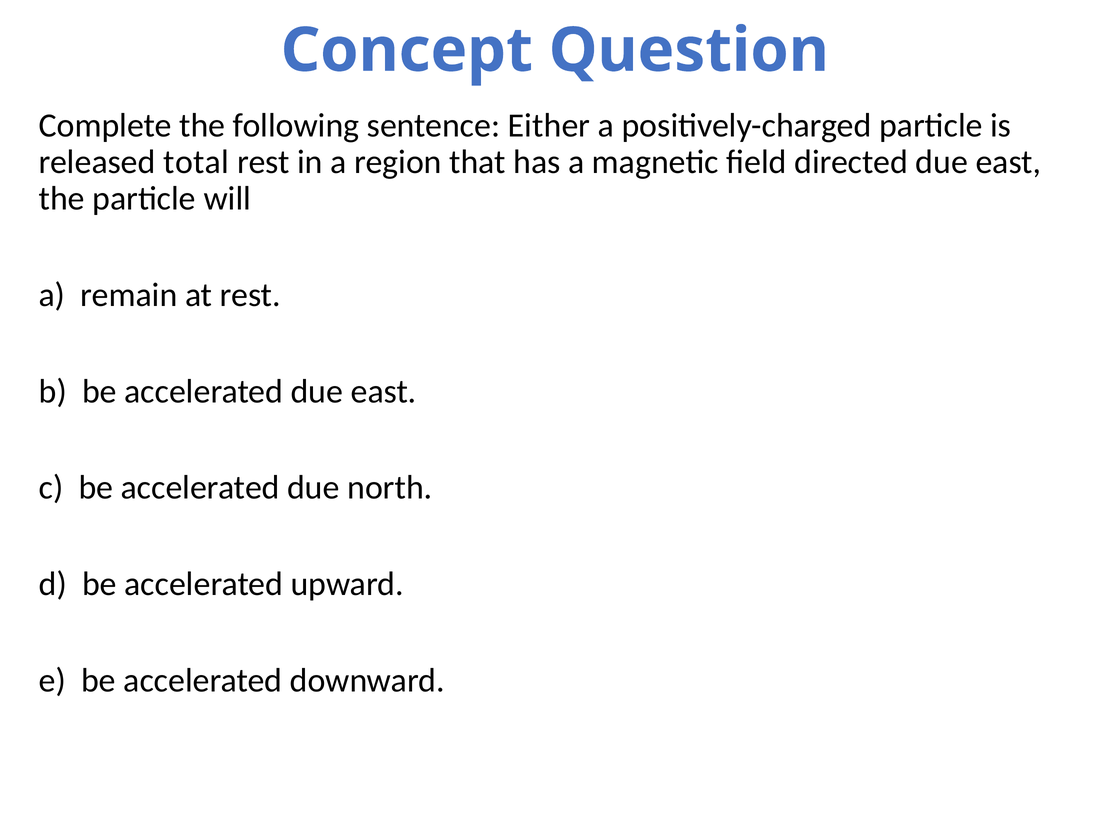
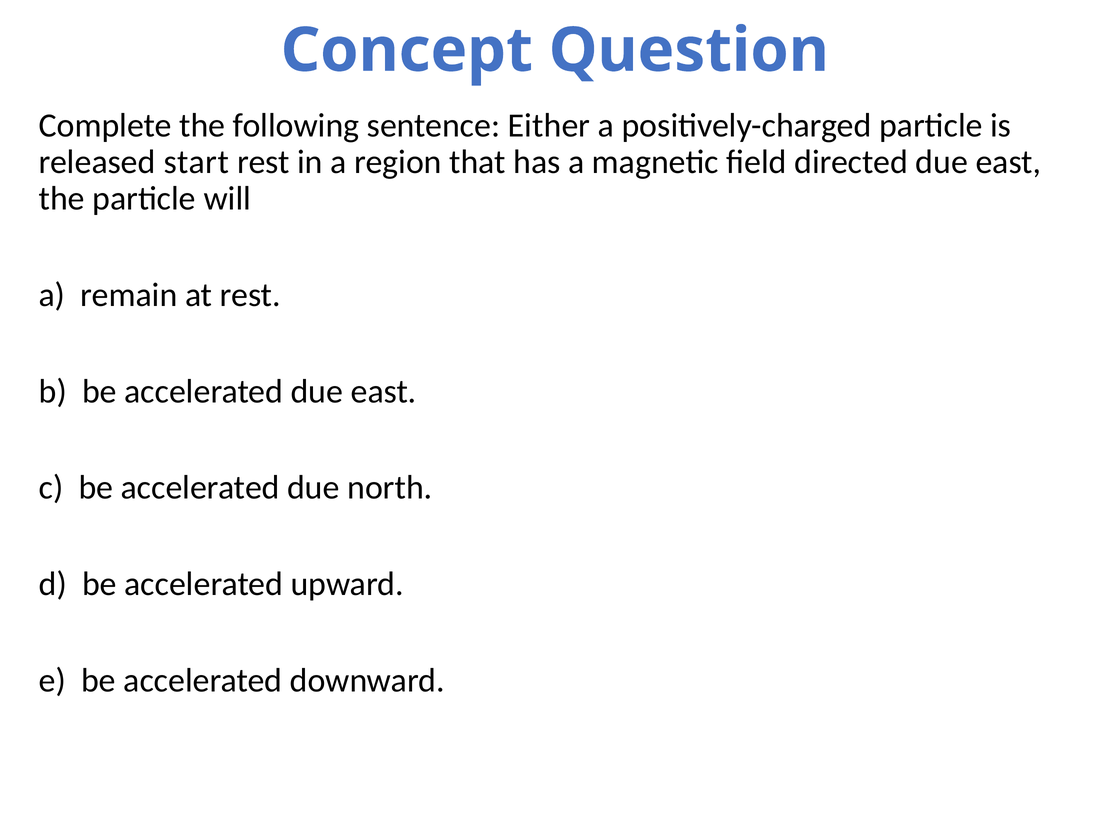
total: total -> start (196, 162)
